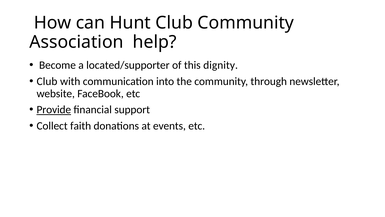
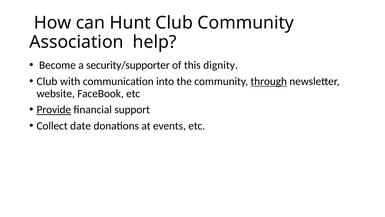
located/supporter: located/supporter -> security/supporter (128, 65)
through underline: none -> present (269, 81)
faith: faith -> date (81, 126)
